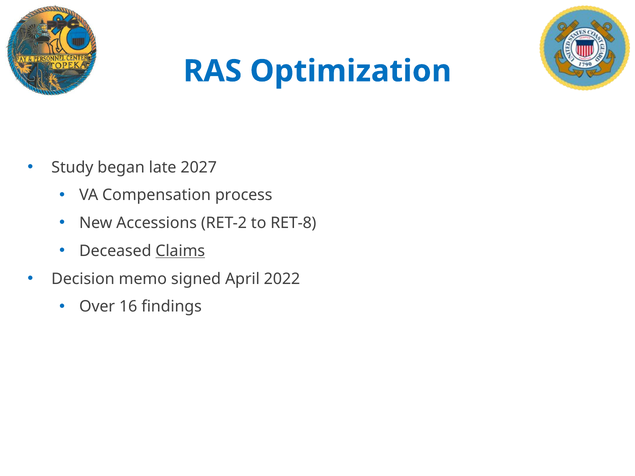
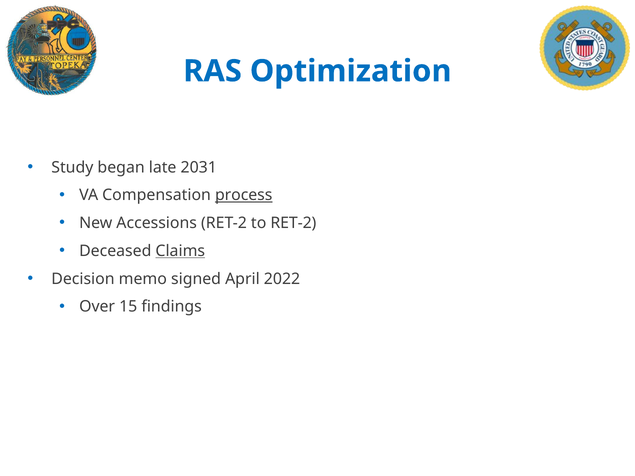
2027: 2027 -> 2031 (199, 167)
process underline: none -> present (244, 195)
to RET-8: RET-8 -> RET-2 (293, 223)
16: 16 -> 15 (128, 307)
